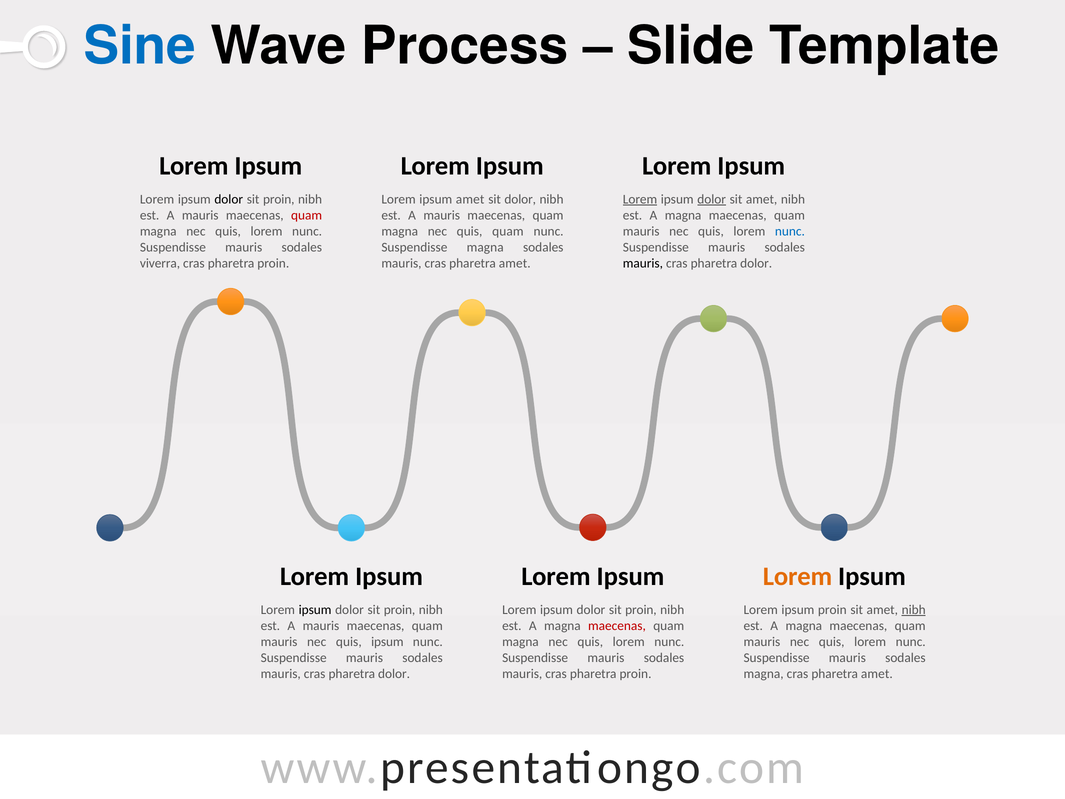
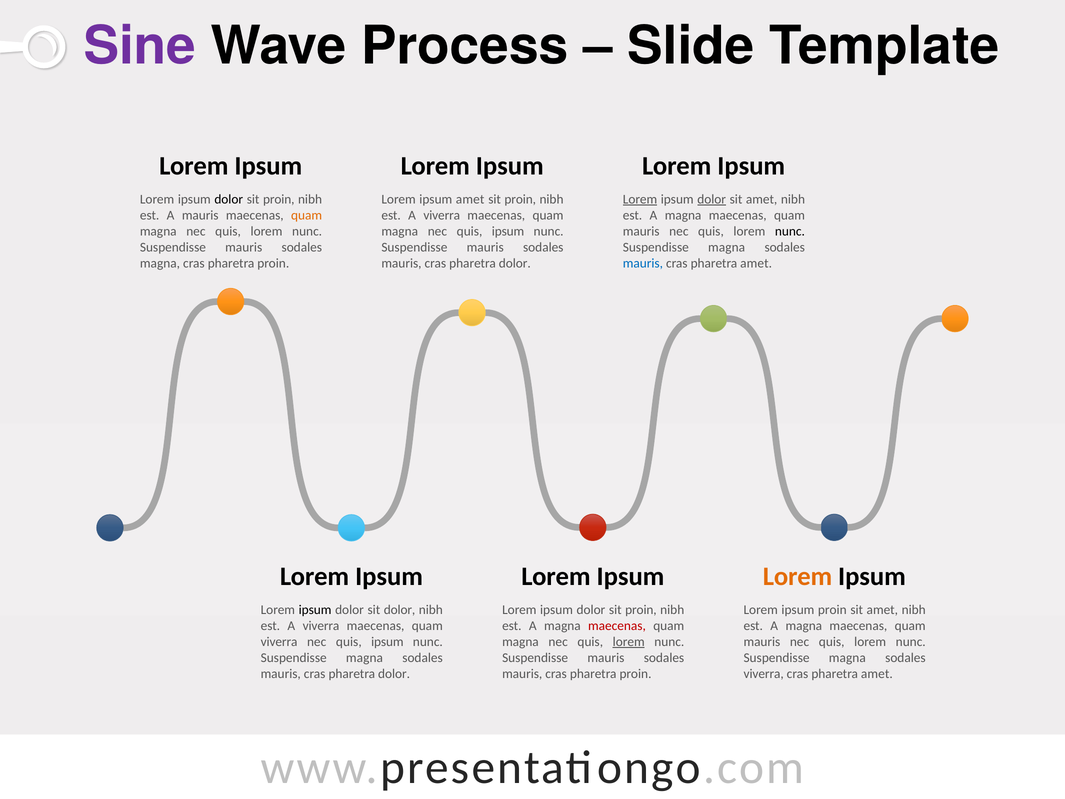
Sine colour: blue -> purple (140, 46)
dolor: dolor -> proin (520, 199)
quam colour: red -> orange (307, 215)
mauris: mauris -> viverra (442, 215)
magna nec quis quam: quam -> ipsum (508, 231)
nunc colour: blue -> black (790, 231)
magna: magna -> mauris (485, 247)
mauris: mauris -> magna (727, 247)
viverra: viverra -> magna (160, 263)
amet: amet -> dolor (515, 263)
mauris colour: black -> blue (643, 263)
dolor: dolor -> amet (756, 263)
proin: proin -> dolor (400, 610)
nibh underline: present -> none (914, 610)
mauris: mauris -> viverra (321, 626)
mauris: mauris -> viverra (279, 642)
lorem underline: none -> present (629, 642)
mauris: mauris -> magna (364, 658)
mauris: mauris -> magna (847, 658)
magna: magna -> viverra (764, 674)
